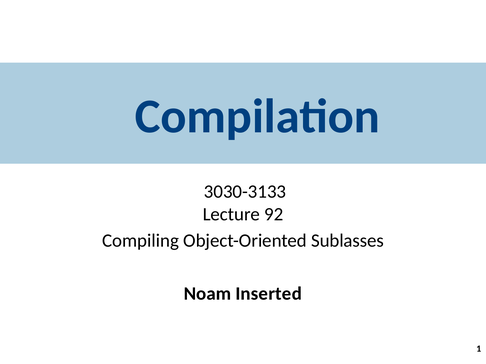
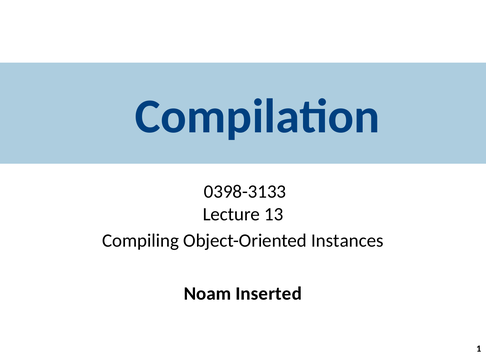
3030-3133: 3030-3133 -> 0398-3133 (245, 192)
92: 92 -> 13 (274, 214)
Sublasses: Sublasses -> Instances (347, 241)
